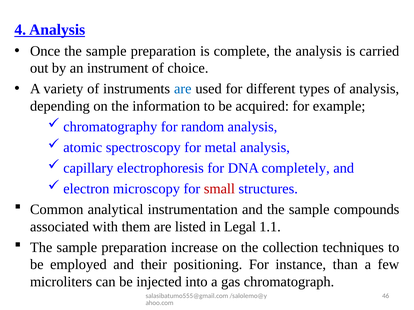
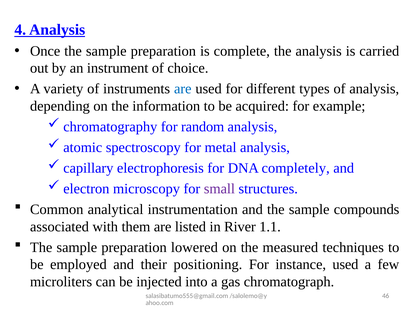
small colour: red -> purple (219, 189)
Legal: Legal -> River (240, 227)
increase: increase -> lowered (194, 248)
collection: collection -> measured (290, 248)
instance than: than -> used (345, 265)
